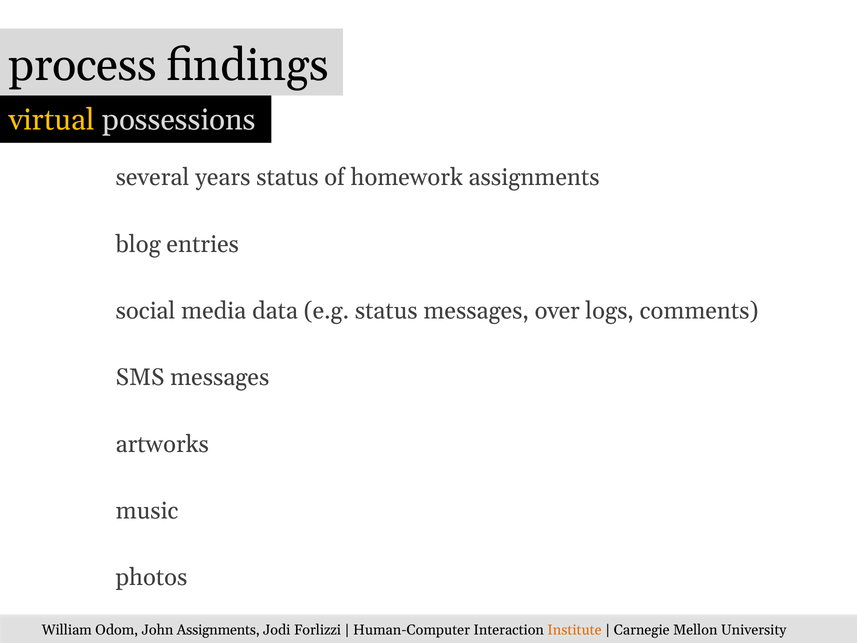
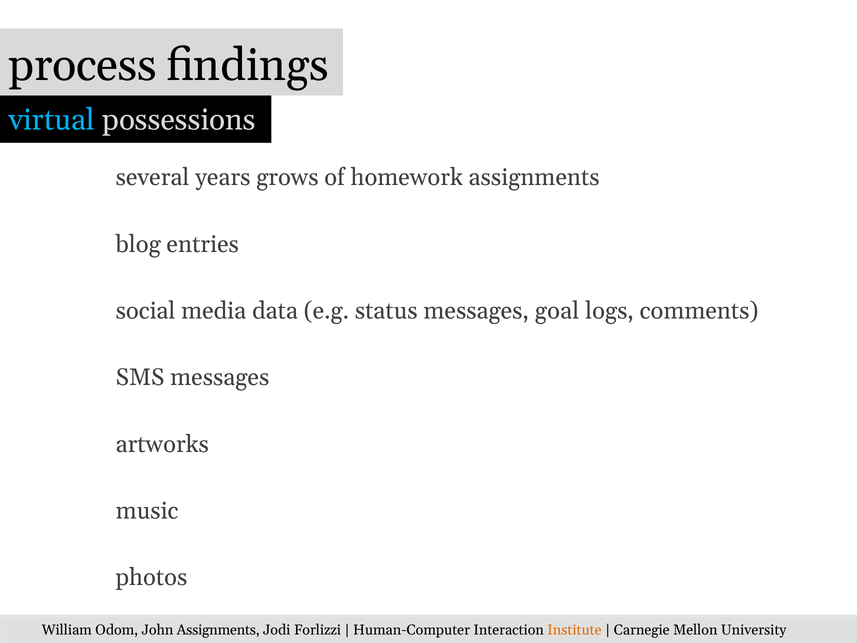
virtual colour: yellow -> light blue (52, 120)
years status: status -> grows (287, 177)
over: over -> goal (557, 311)
